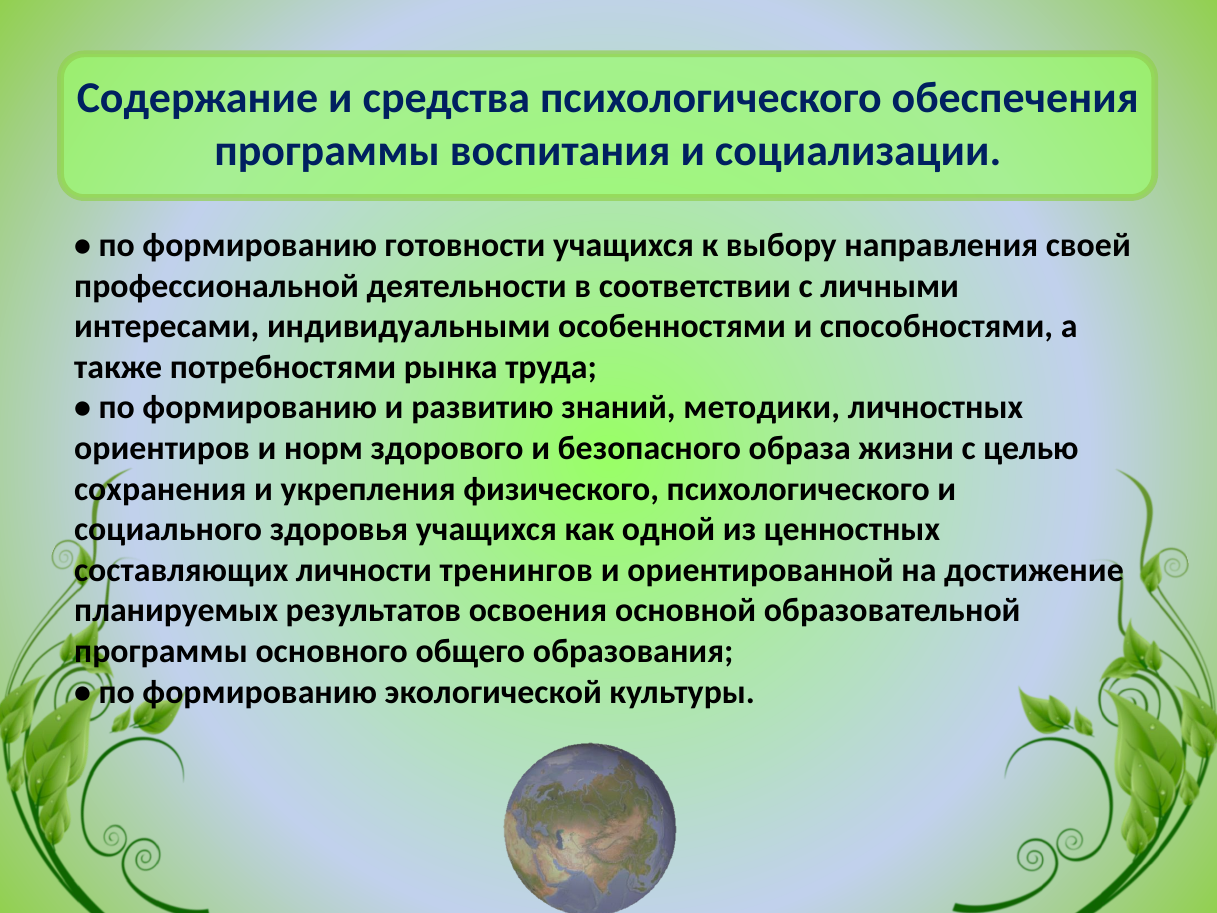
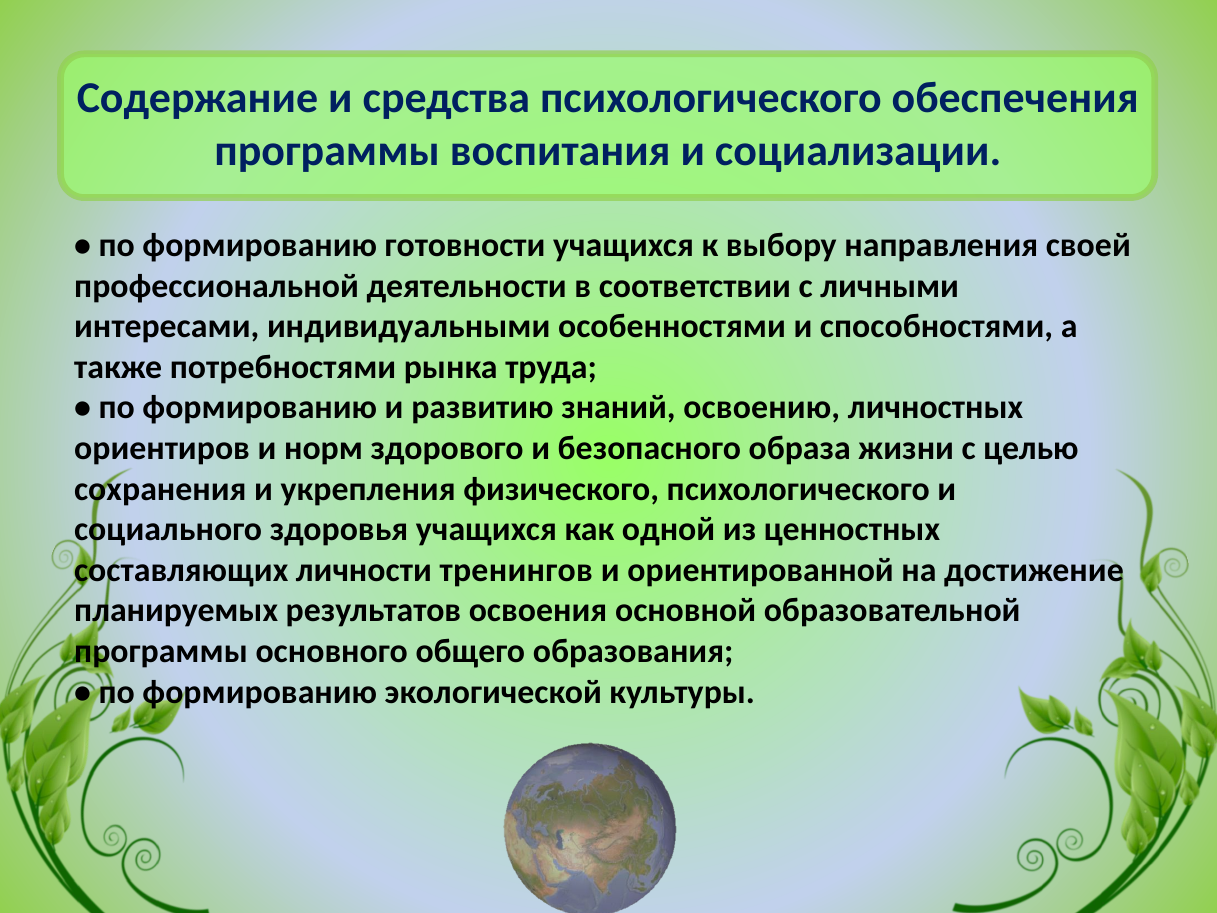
методики: методики -> освоению (762, 408)
